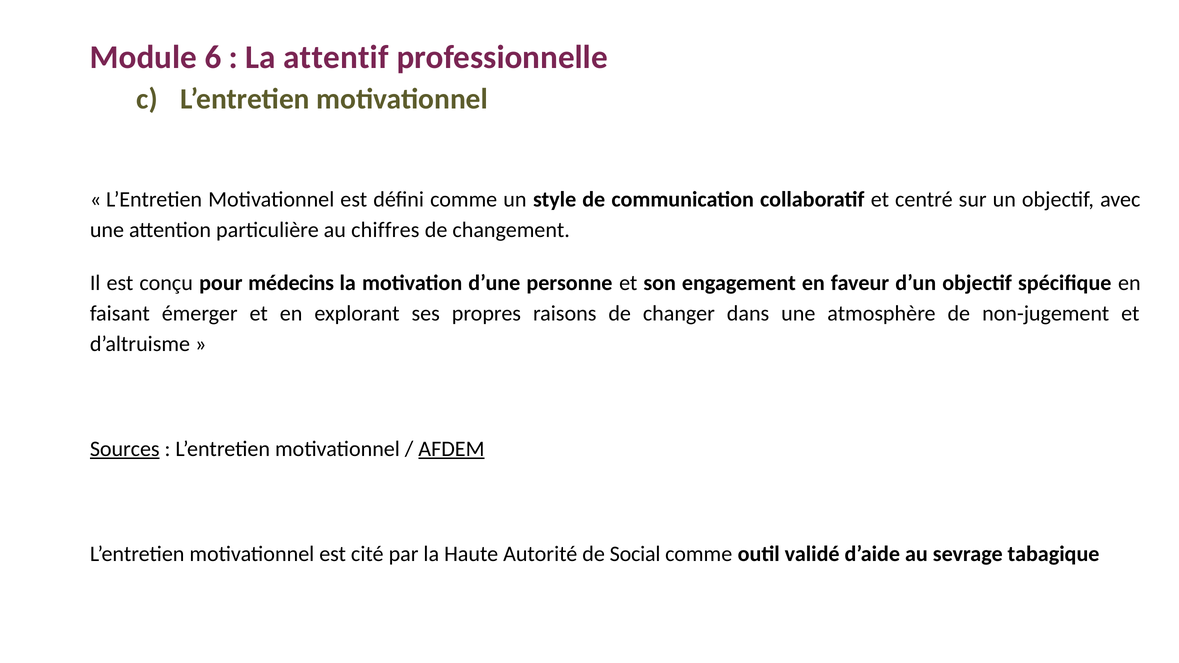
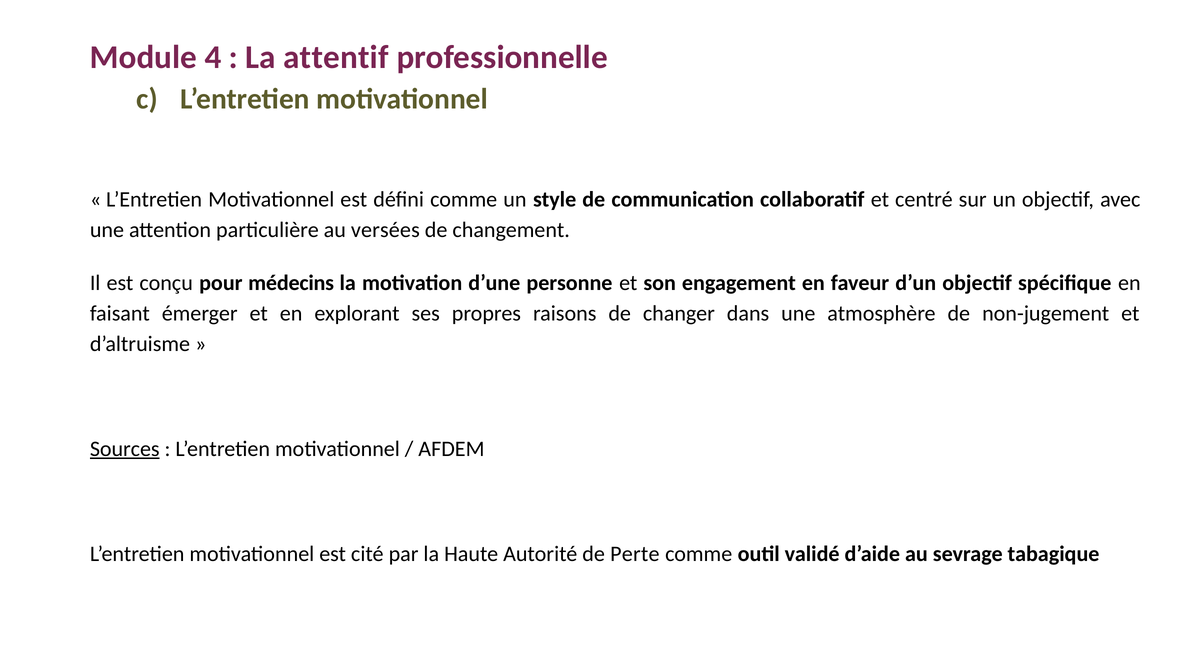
6: 6 -> 4 (213, 57)
chiffres: chiffres -> versées (385, 230)
AFDEM underline: present -> none (451, 449)
Social: Social -> Perte (635, 554)
